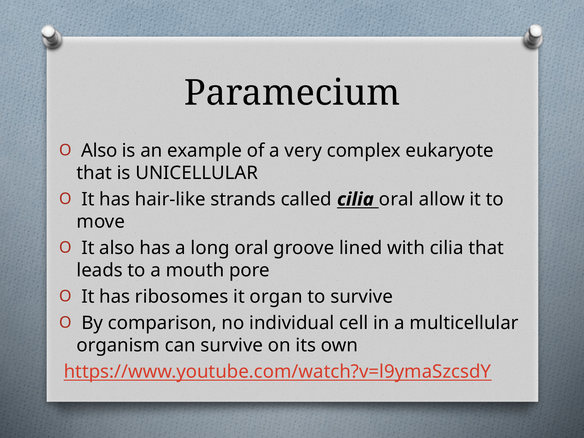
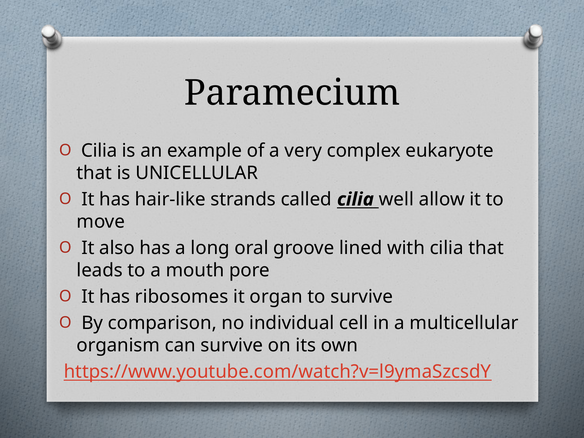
Also: Also -> Cilia (99, 151)
cilia oral: oral -> well (396, 199)
